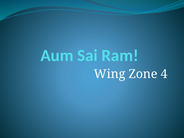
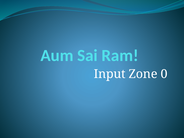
Wing: Wing -> Input (110, 74)
4: 4 -> 0 (164, 74)
